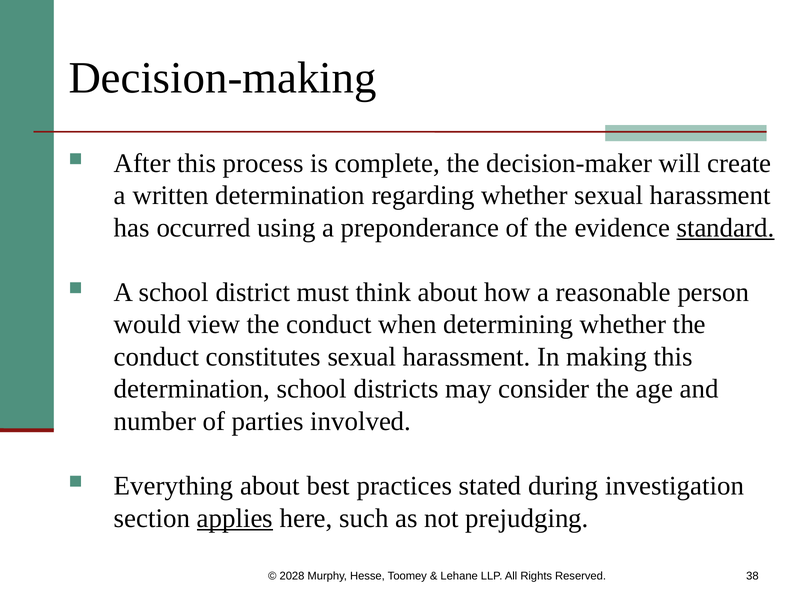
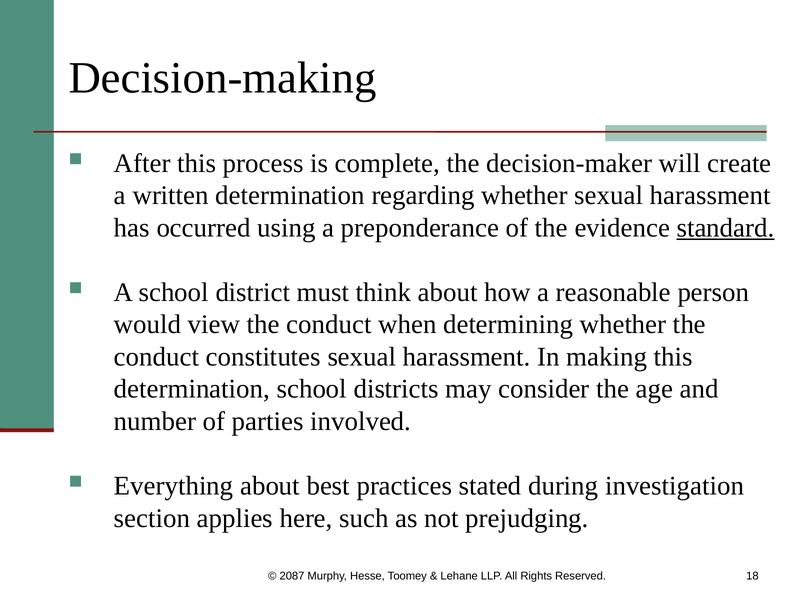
applies underline: present -> none (235, 518)
2028: 2028 -> 2087 (292, 576)
38: 38 -> 18 (752, 576)
